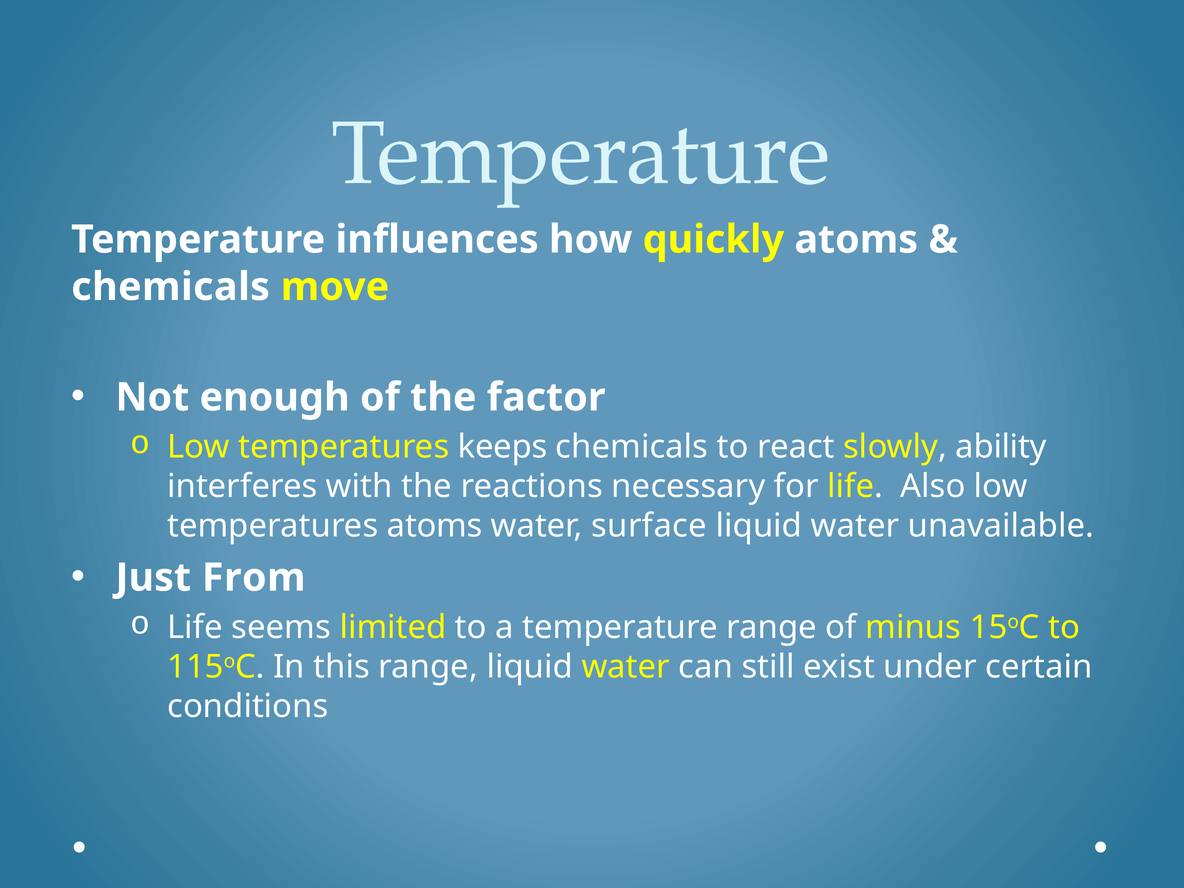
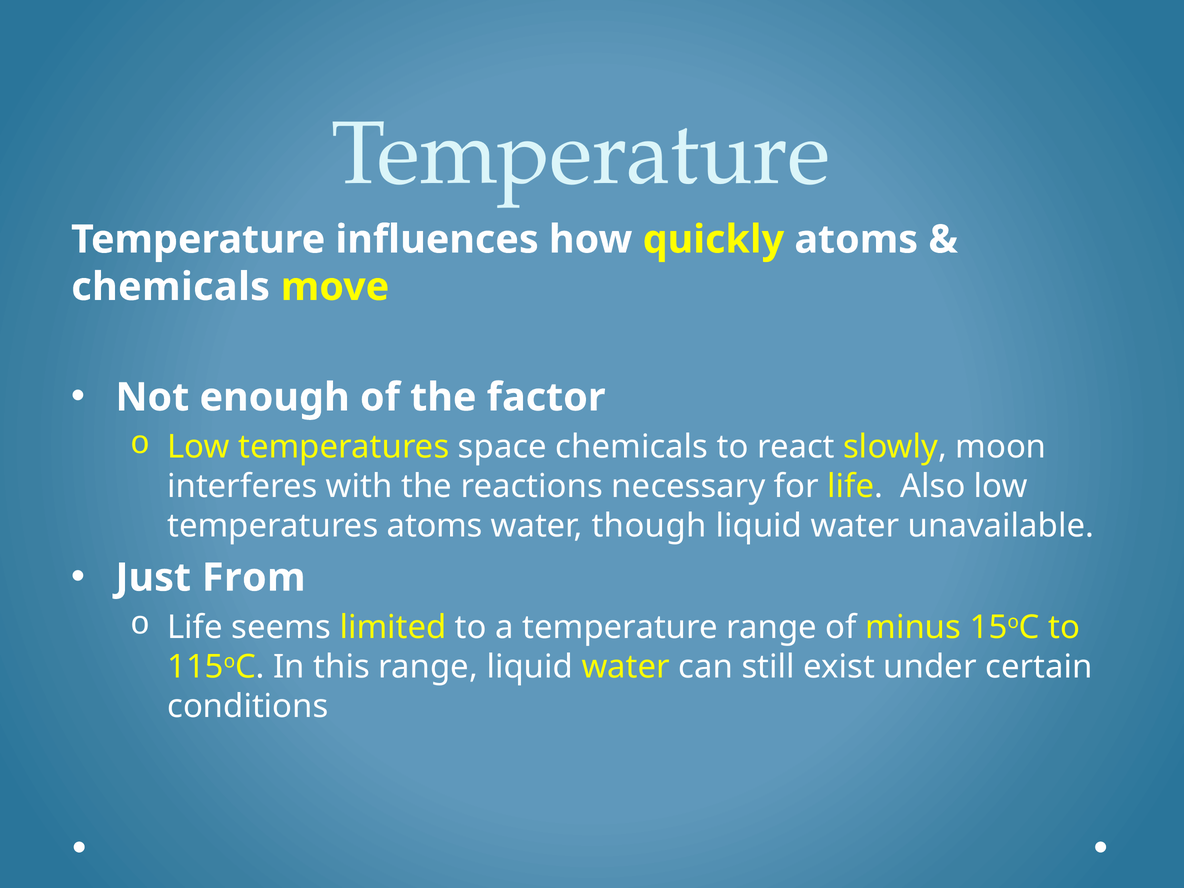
keeps: keeps -> space (502, 447)
ability: ability -> moon (1001, 447)
surface: surface -> though (649, 526)
